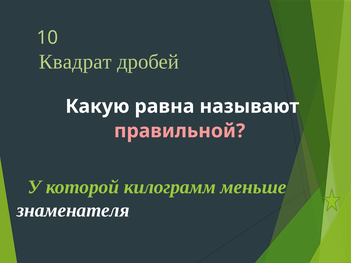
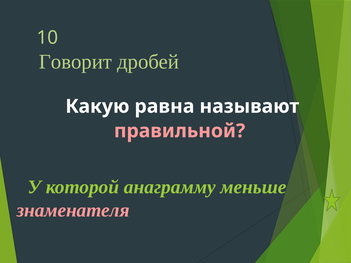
Квадрат: Квадрат -> Говорит (75, 62)
килограмм: килограмм -> анаграмму (170, 187)
знаменателя colour: white -> pink (73, 210)
